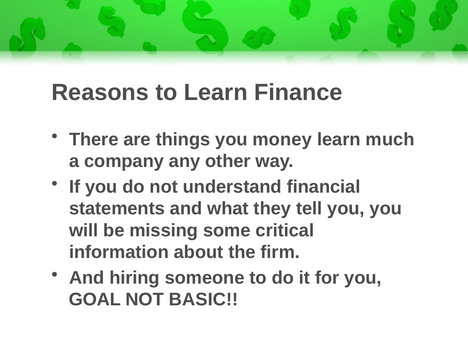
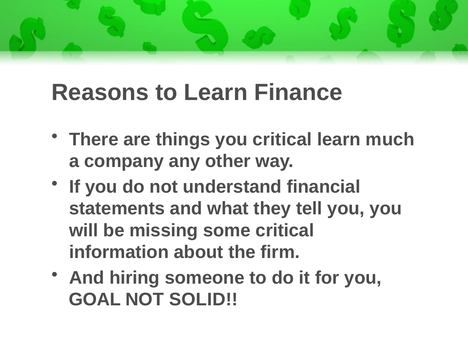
you money: money -> critical (282, 139)
BASIC: BASIC -> SOLID (204, 300)
